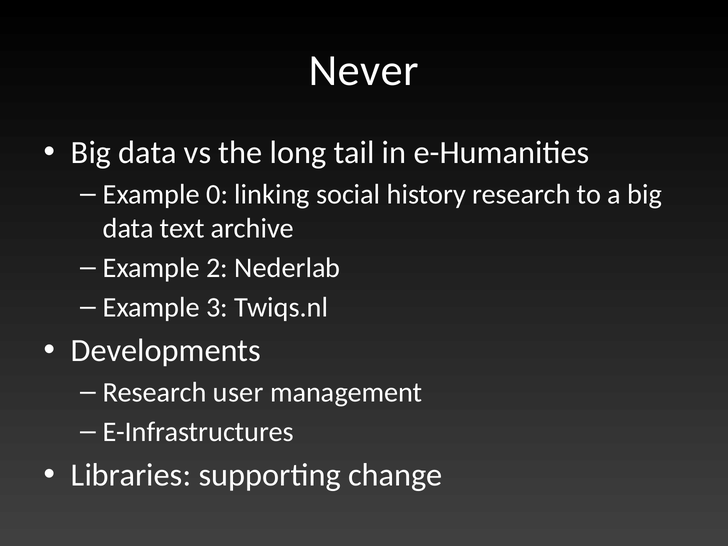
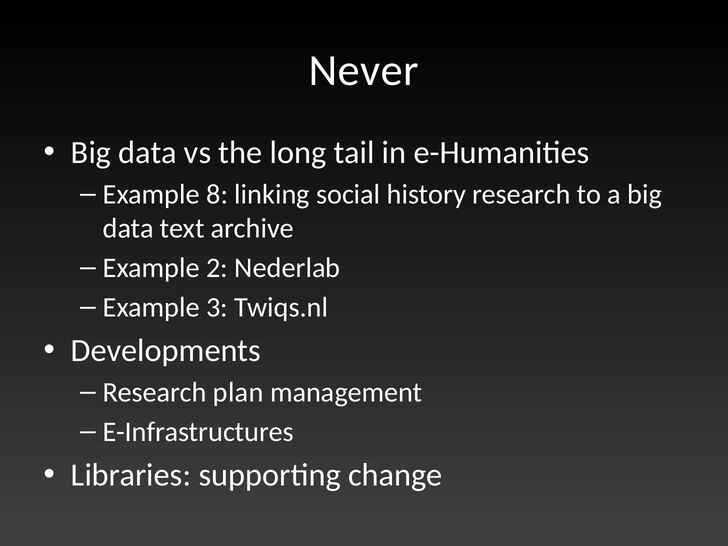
0: 0 -> 8 (217, 194)
user: user -> plan (238, 392)
